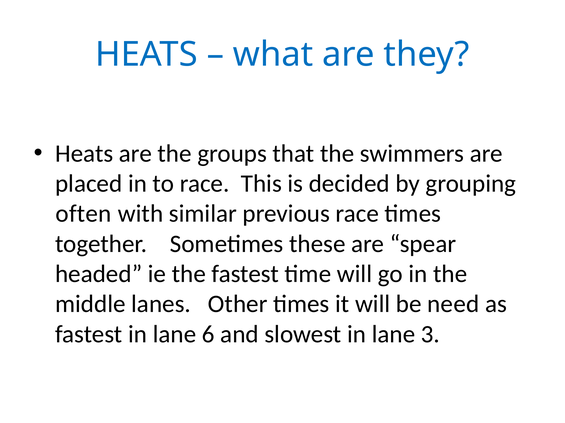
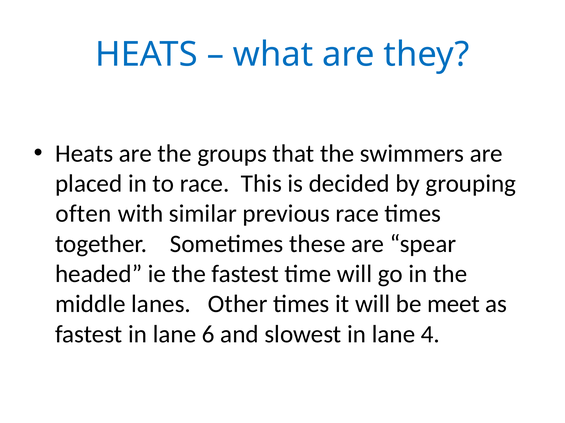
need: need -> meet (453, 305)
3: 3 -> 4 (430, 335)
